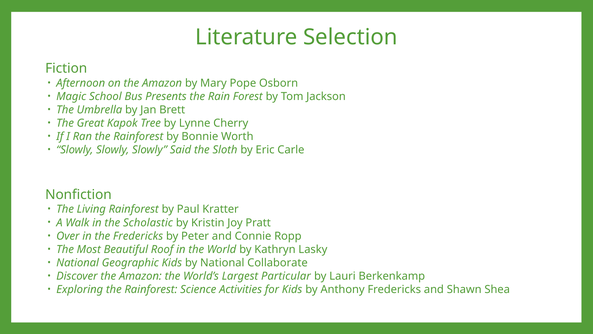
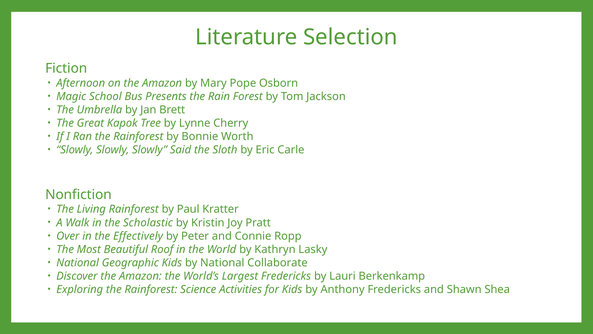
the Fredericks: Fredericks -> Effectively (138, 236)
Largest Particular: Particular -> Fredericks (286, 276)
